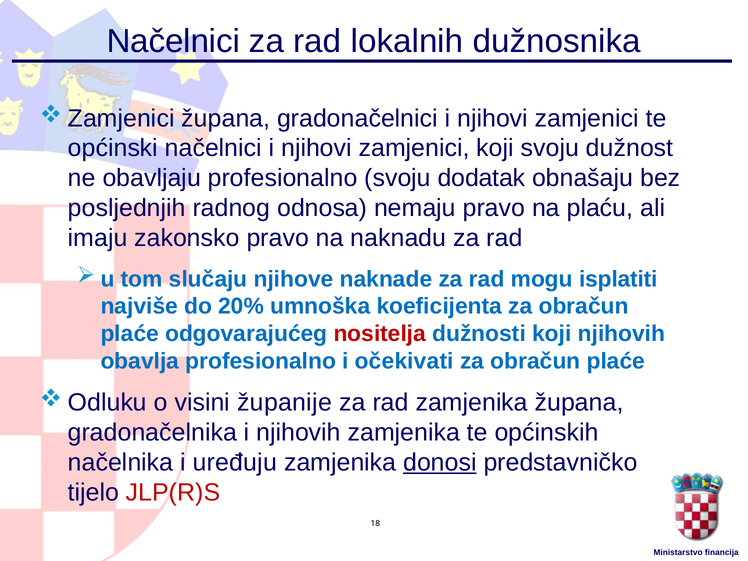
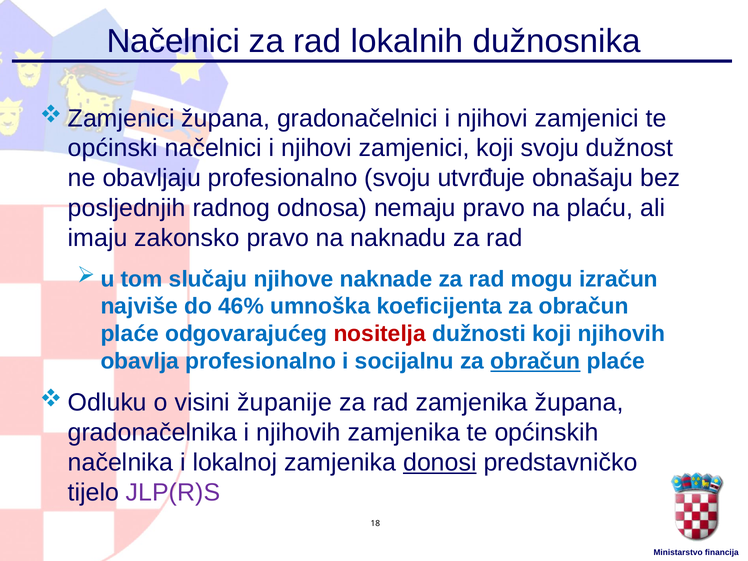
dodatak: dodatak -> utvrđuje (482, 178)
isplatiti: isplatiti -> izračun (618, 279)
20%: 20% -> 46% (241, 306)
očekivati: očekivati -> socijalnu (404, 361)
obračun underline: none -> present (535, 361)
uređuju: uređuju -> lokalnoj (235, 462)
JLP(R)S colour: red -> purple (173, 492)
